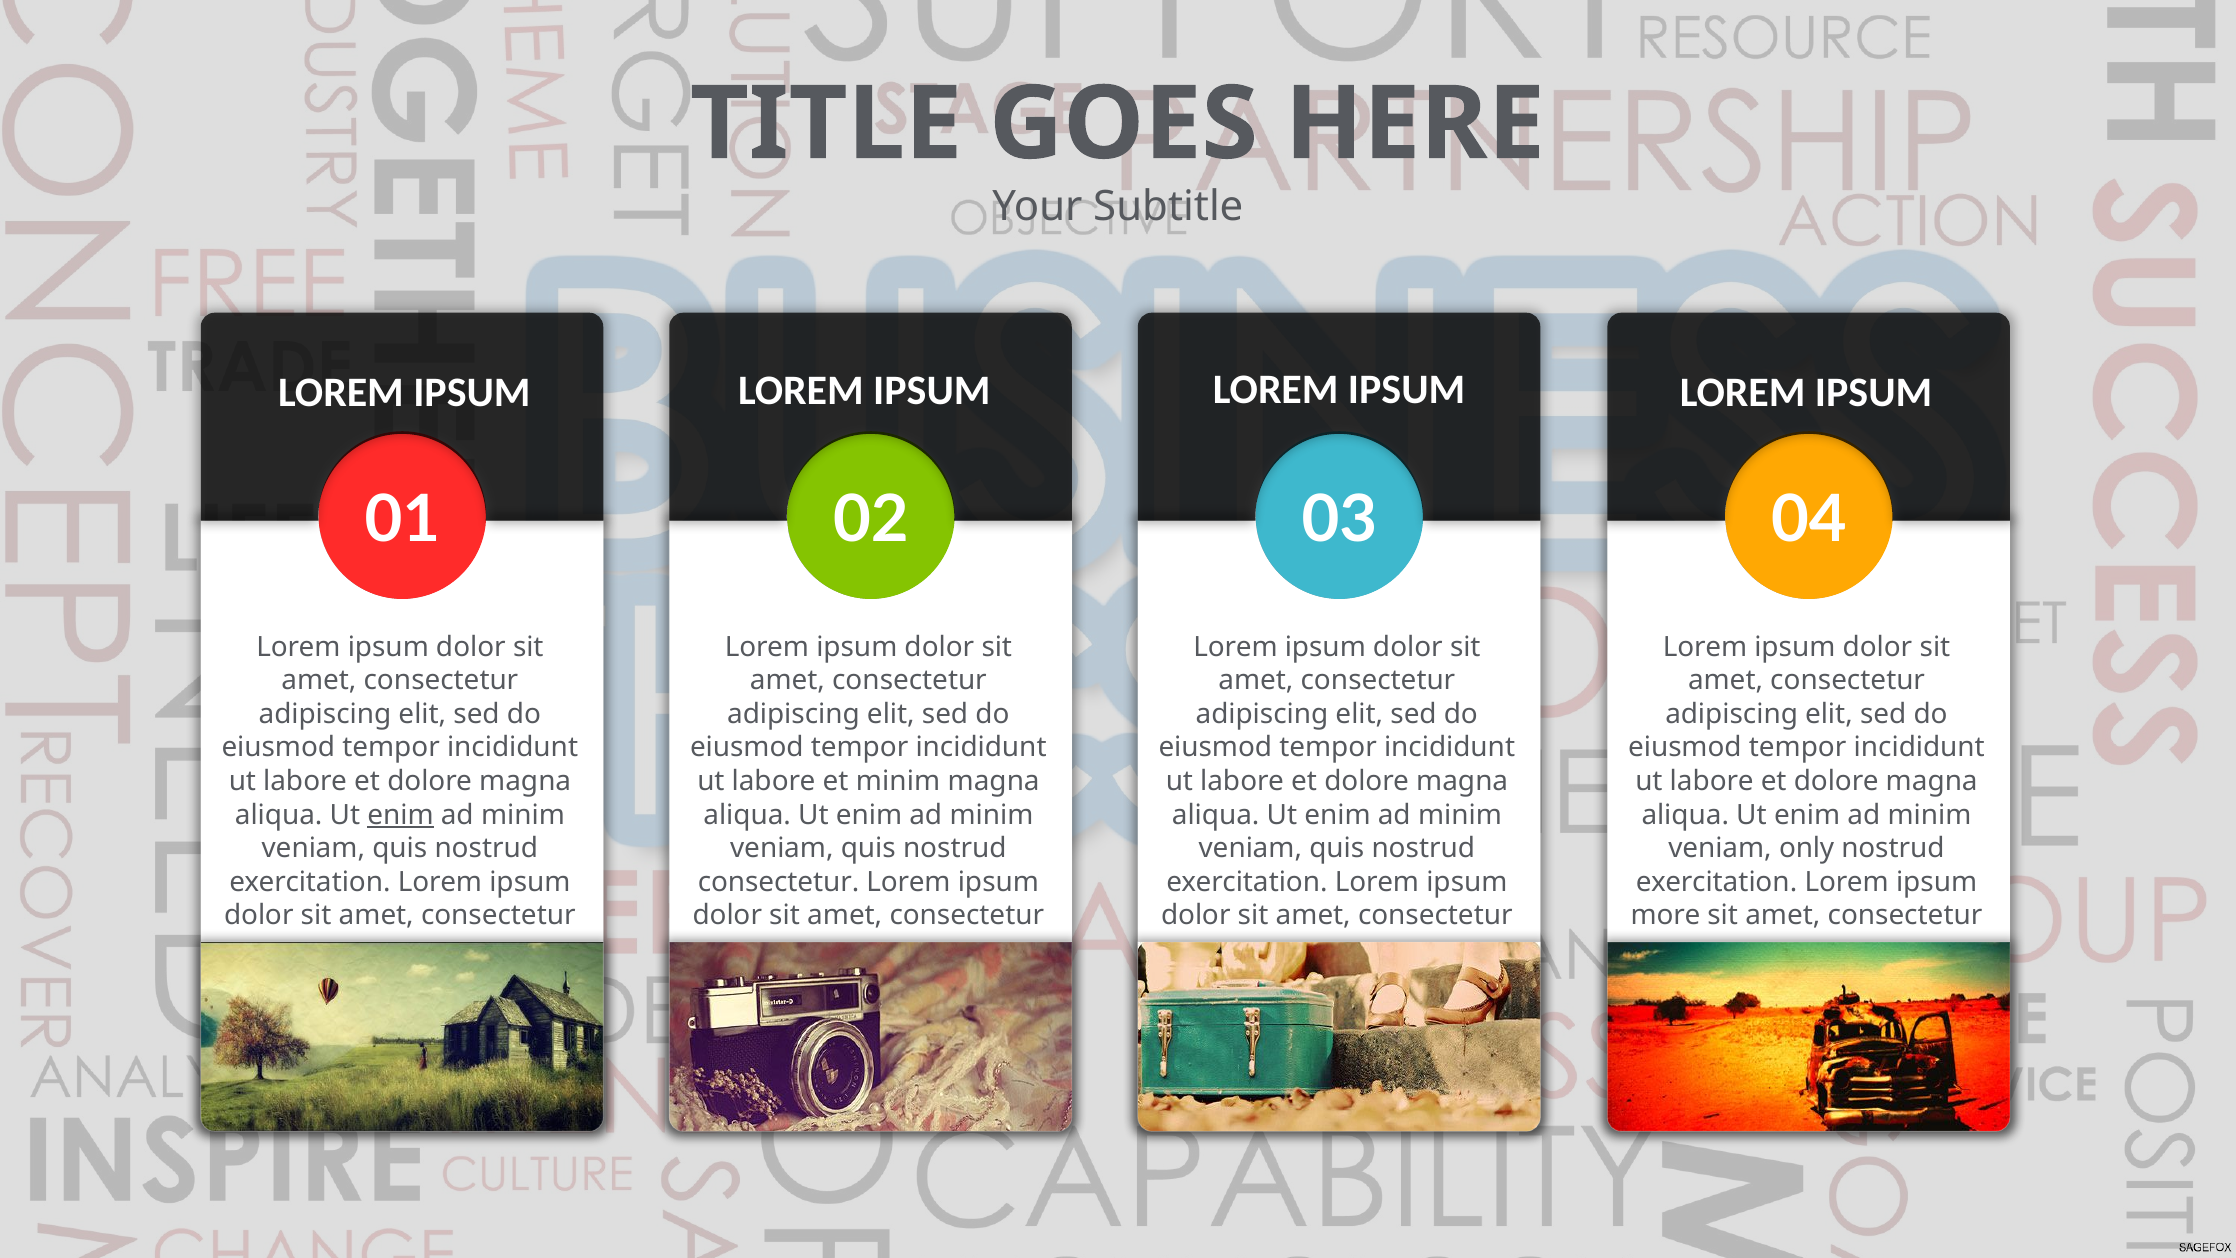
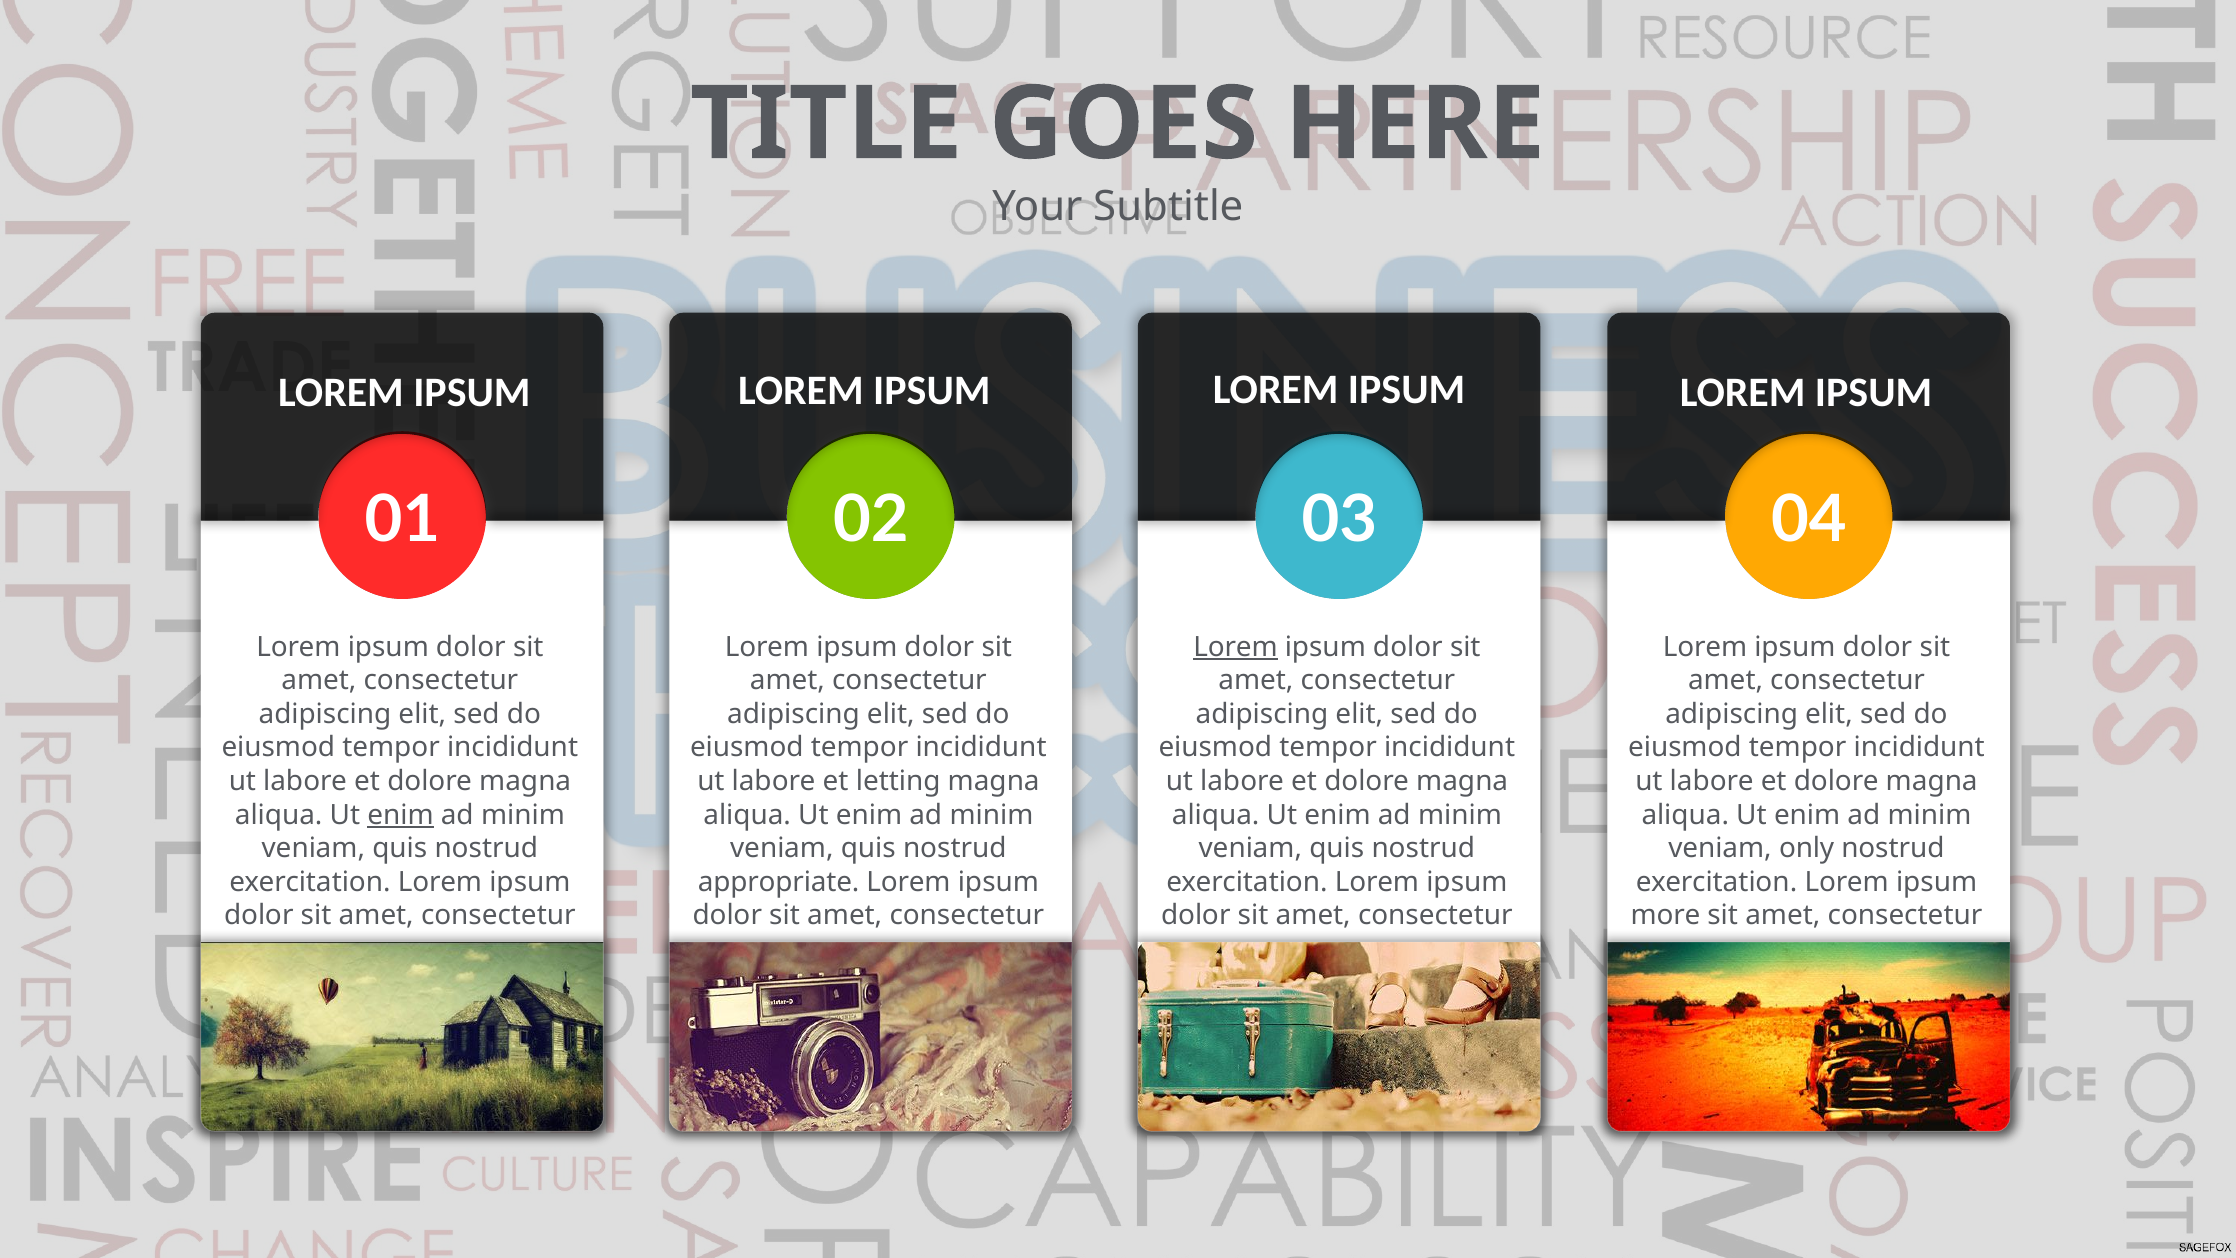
Lorem underline: none -> present (1235, 647)
et minim: minim -> letting (898, 781)
consectetur: consectetur -> appropriate (779, 882)
